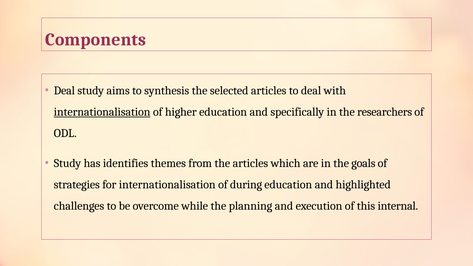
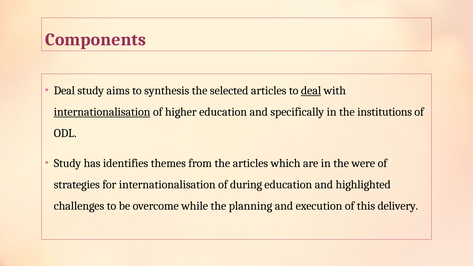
deal underline: none -> present (311, 91)
researchers: researchers -> institutions (385, 112)
goals: goals -> were (363, 163)
internal: internal -> delivery (398, 206)
